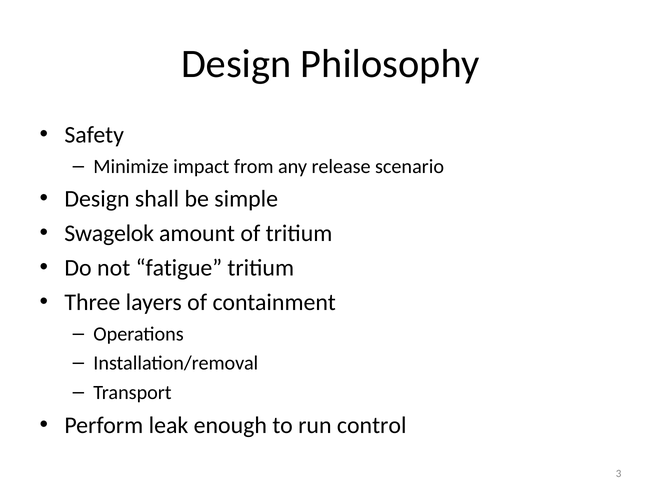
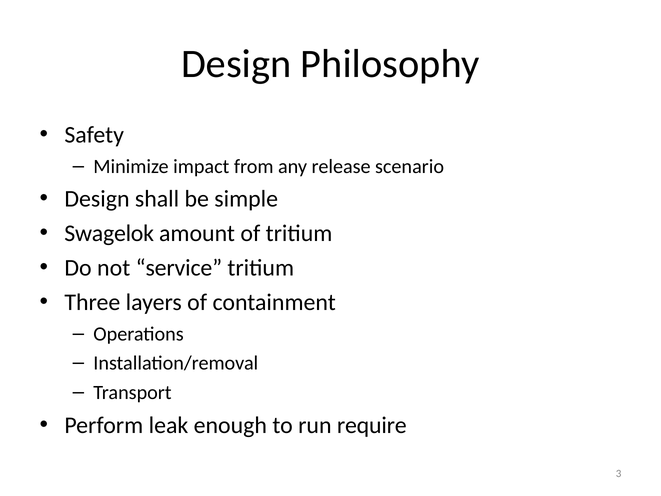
fatigue: fatigue -> service (179, 268)
control: control -> require (372, 425)
